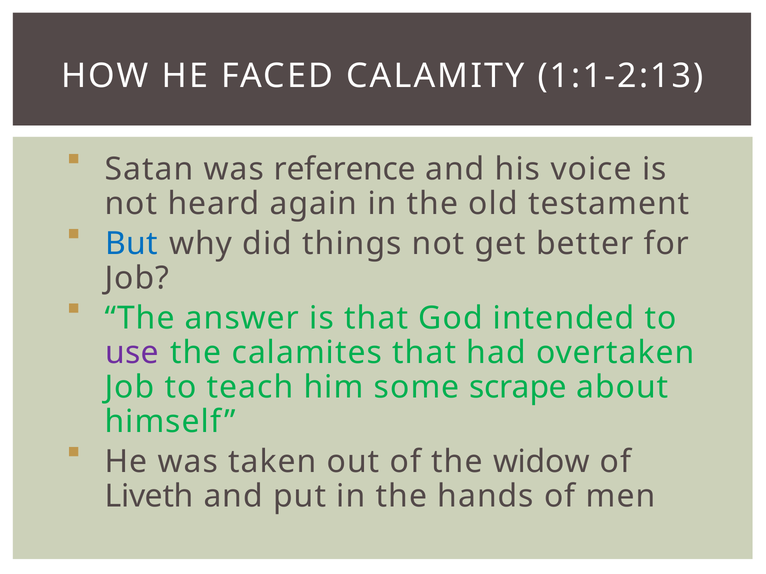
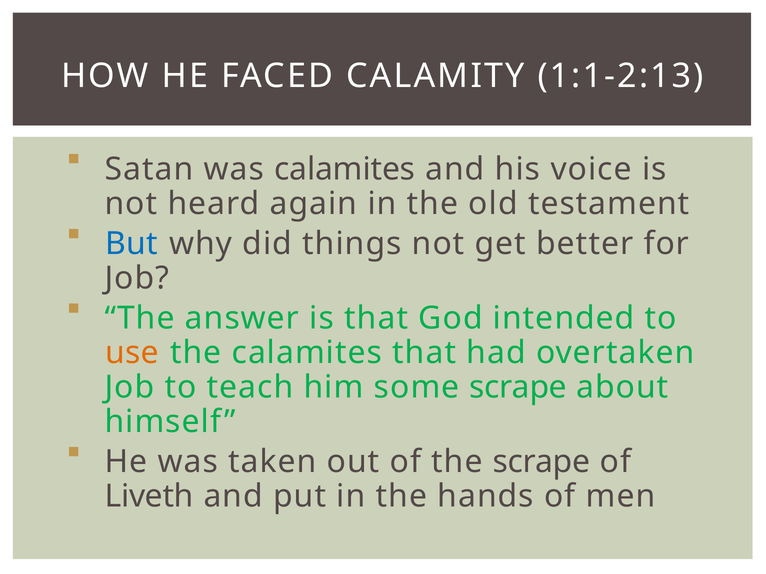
was reference: reference -> calamites (345, 169)
use colour: purple -> orange (132, 353)
the widow: widow -> scrape (541, 462)
